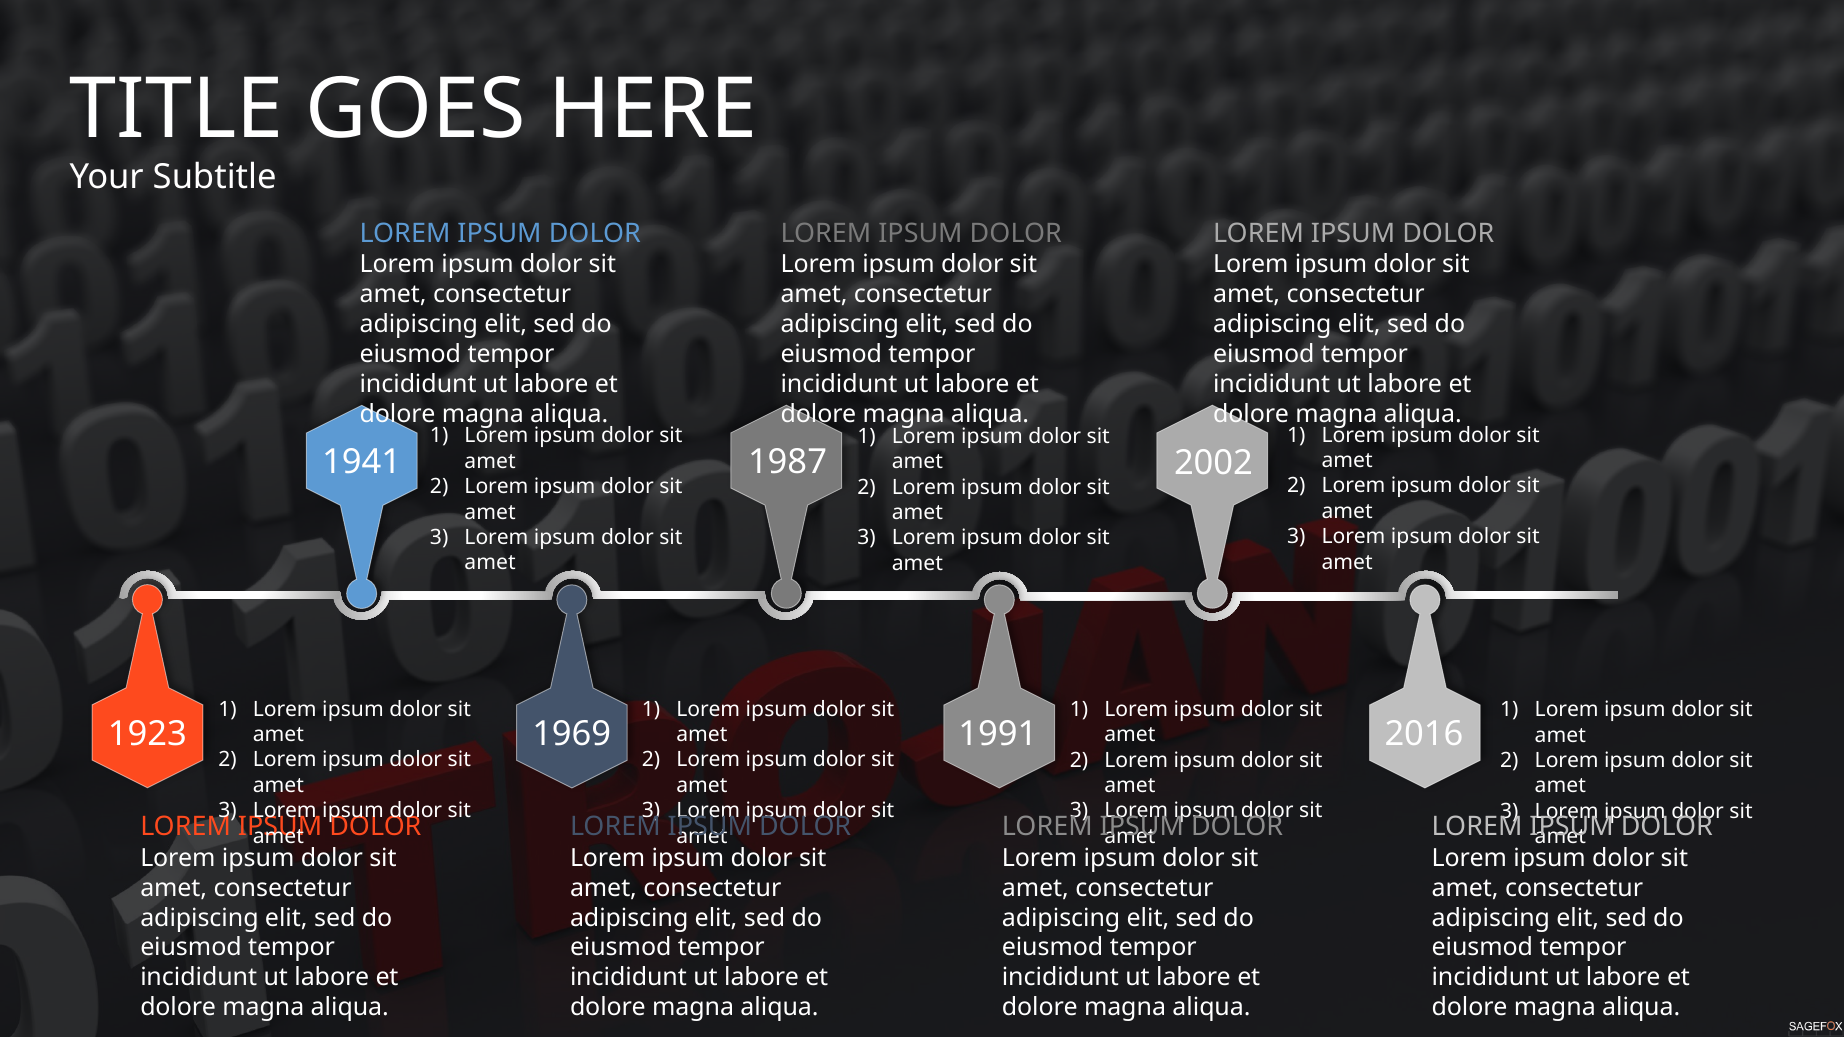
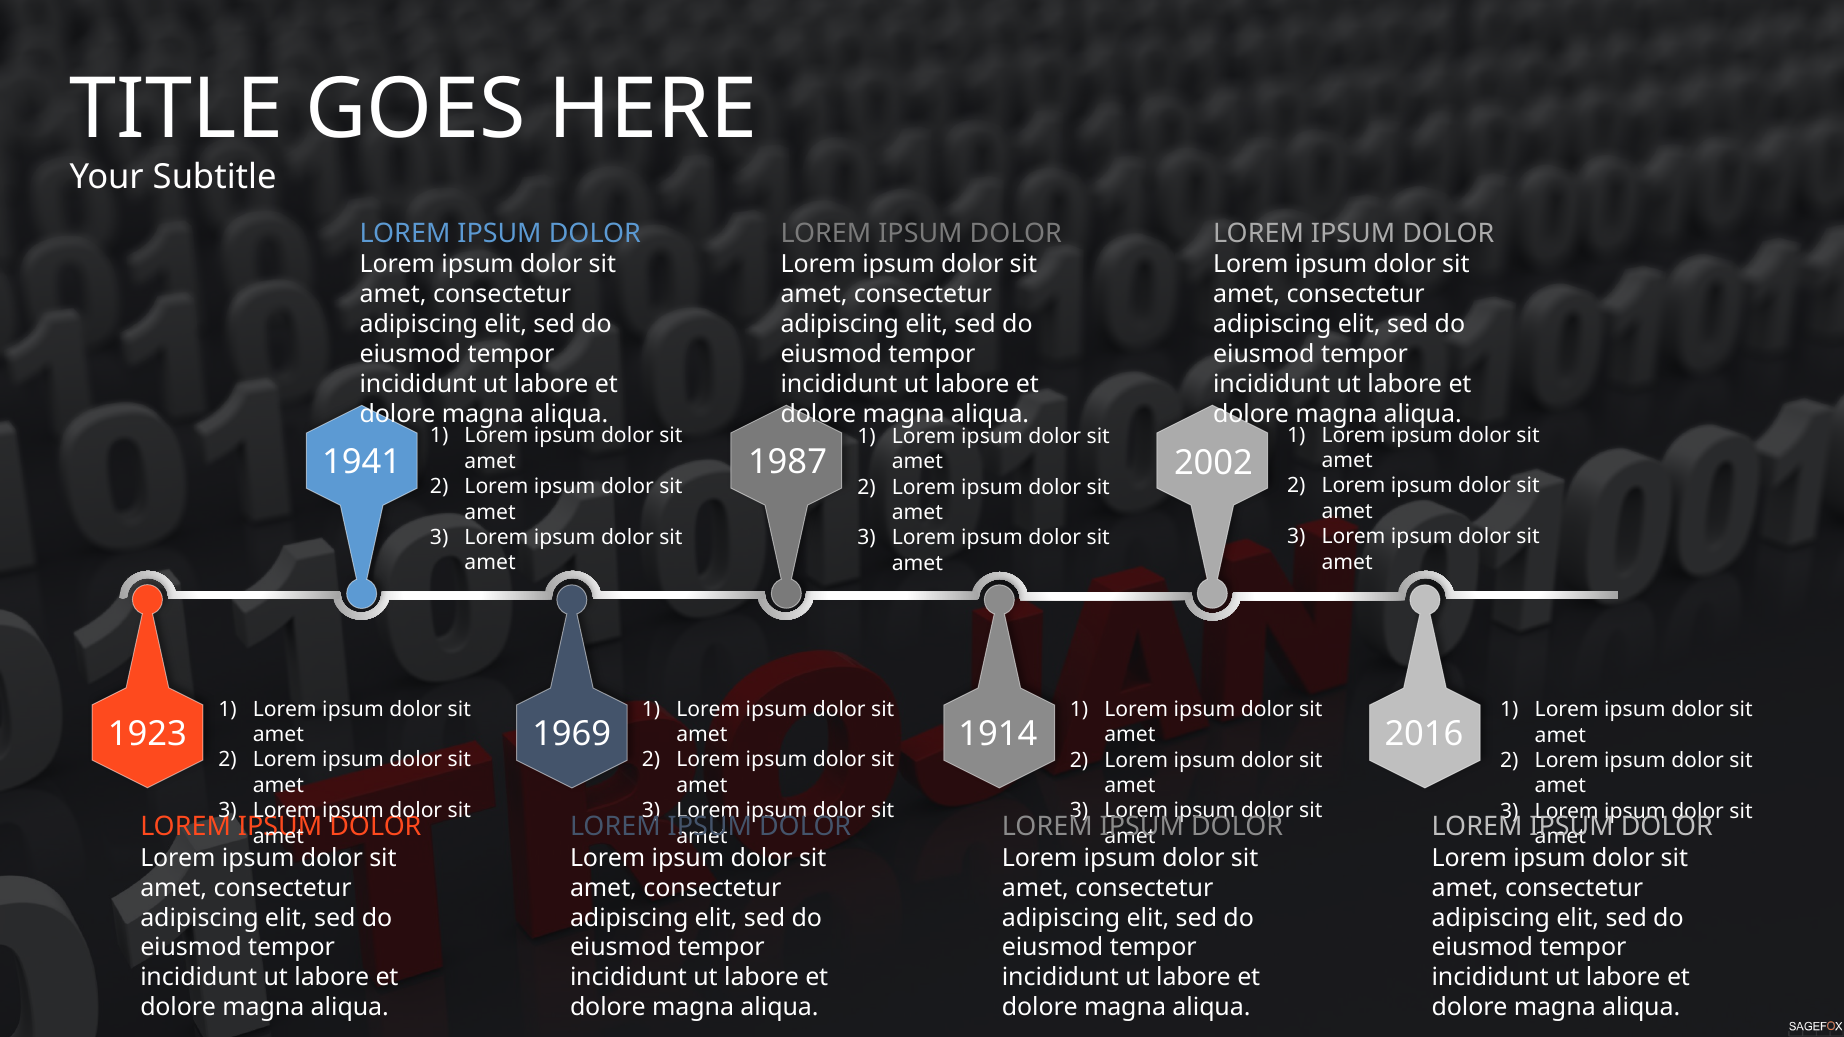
1991: 1991 -> 1914 (998, 734)
